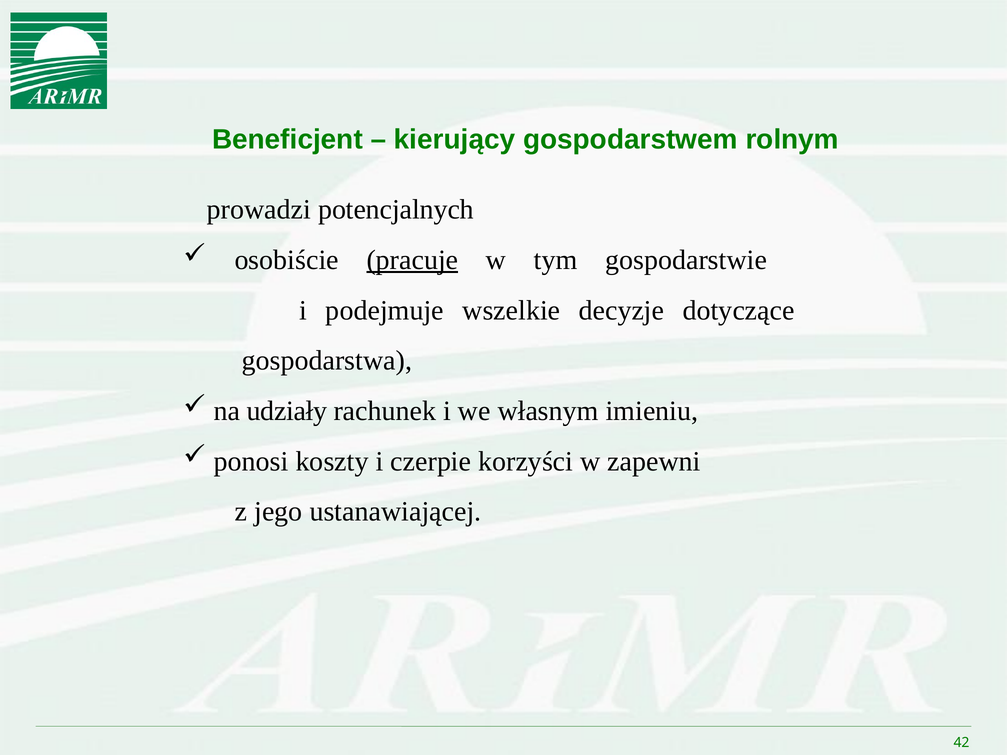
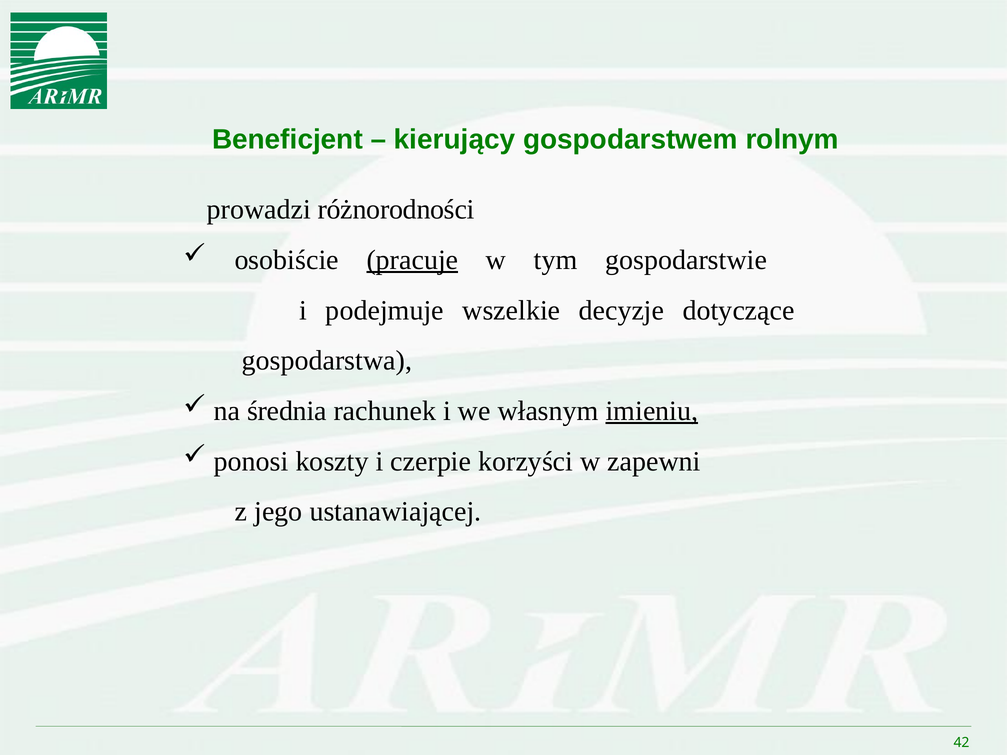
potencjalnych: potencjalnych -> różnorodności (396, 210)
udziały: udziały -> średnia (287, 411)
imieniu underline: none -> present (652, 411)
